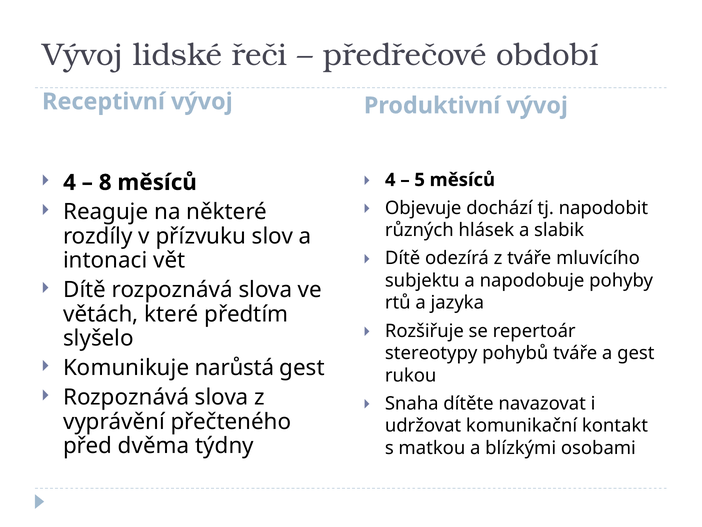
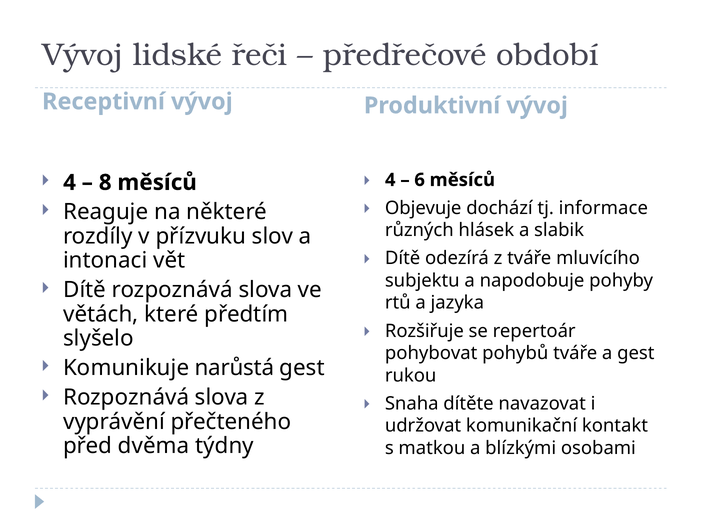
5: 5 -> 6 (420, 180)
napodobit: napodobit -> informace (603, 208)
stereotypy: stereotypy -> pohybovat (431, 353)
